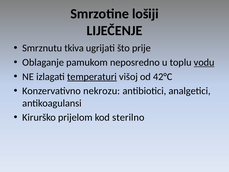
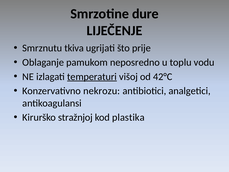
lošiji: lošiji -> dure (145, 14)
vodu underline: present -> none (204, 62)
prijelom: prijelom -> stražnjoj (75, 117)
sterilno: sterilno -> plastika (128, 117)
